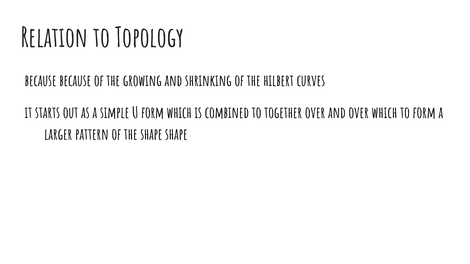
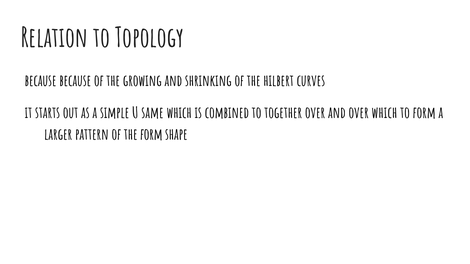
U form: form -> same (152, 113)
the shape: shape -> form (151, 135)
